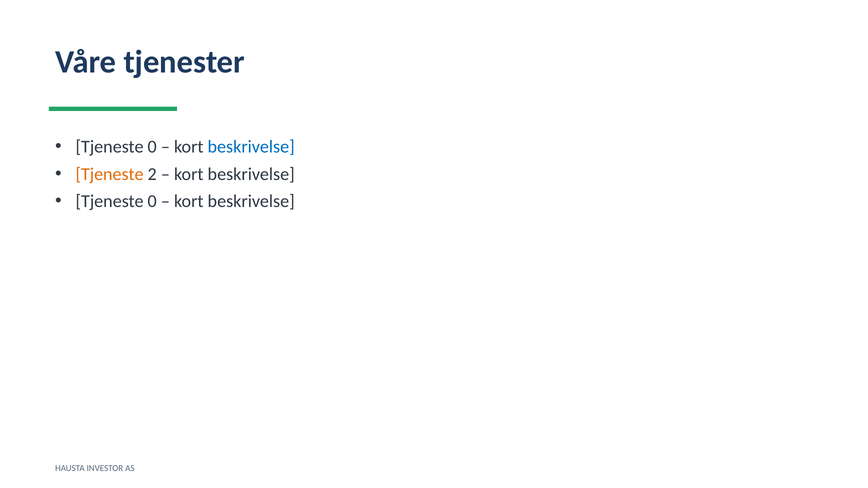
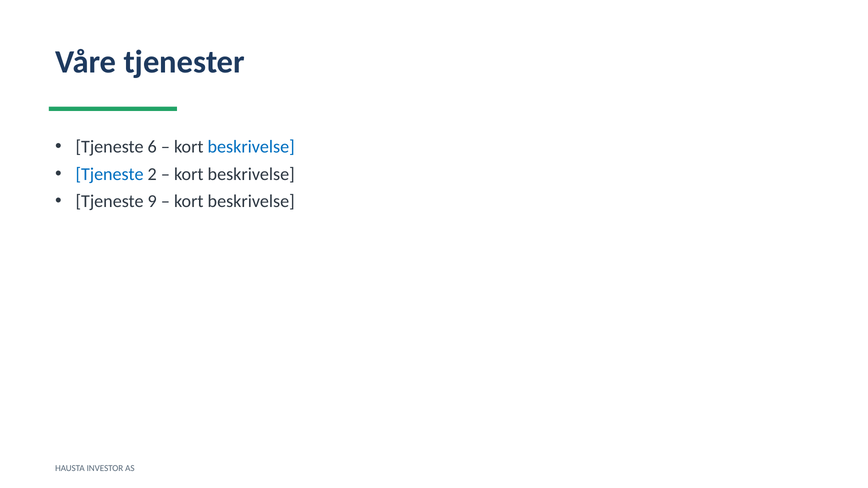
0: 0 -> 6 (152, 147)
Tjeneste colour: orange -> blue (110, 174)
0: 0 -> 9 (152, 201)
